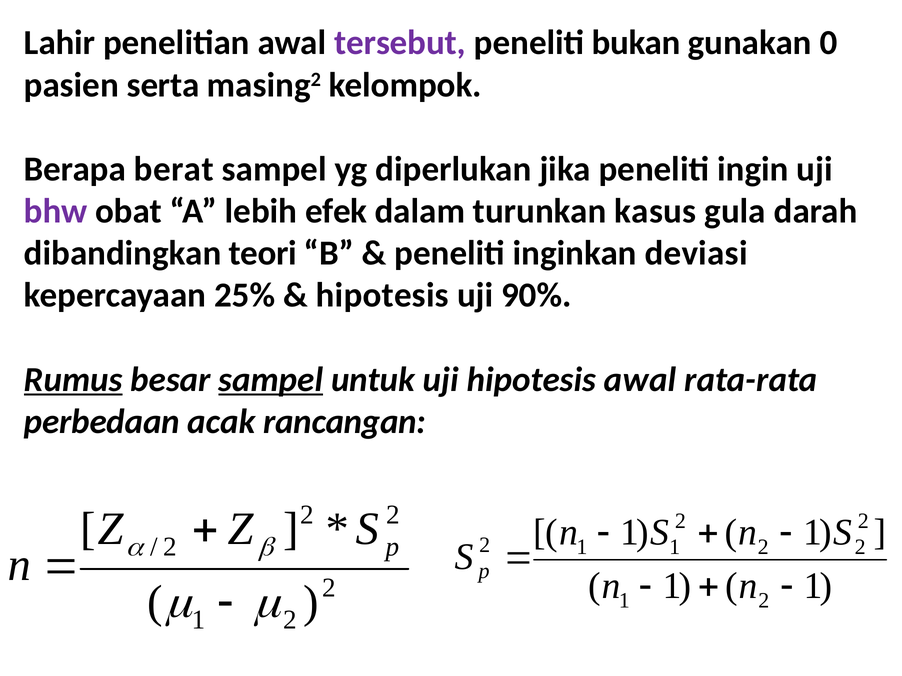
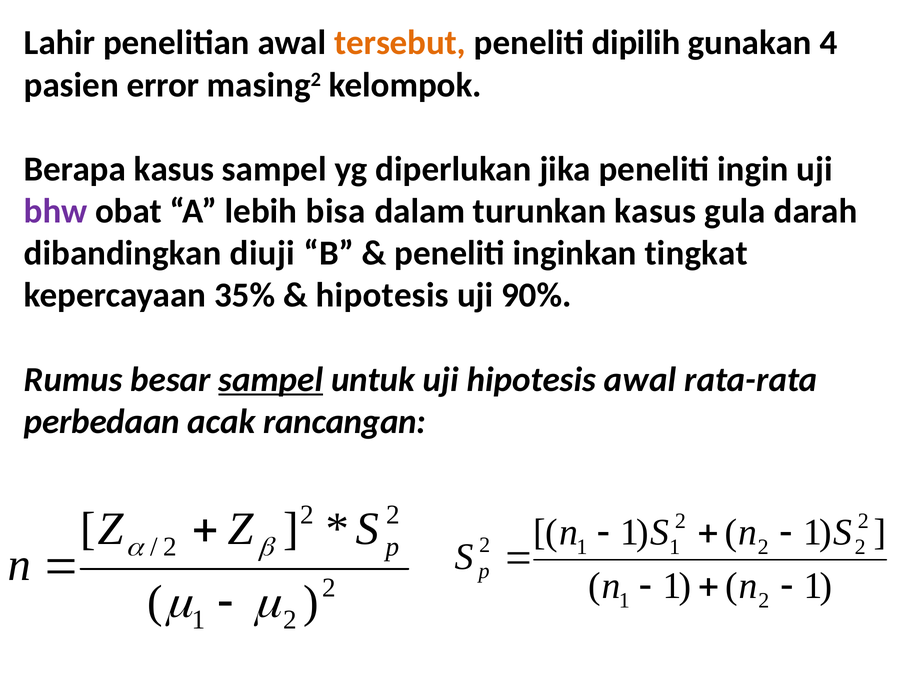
tersebut colour: purple -> orange (400, 43)
bukan: bukan -> dipilih (636, 43)
0: 0 -> 4 (829, 43)
serta: serta -> error (163, 85)
Berapa berat: berat -> kasus (174, 169)
efek: efek -> bisa (336, 211)
teori: teori -> diuji (262, 254)
deviasi: deviasi -> tingkat (696, 254)
25%: 25% -> 35% (245, 296)
Rumus underline: present -> none (73, 380)
